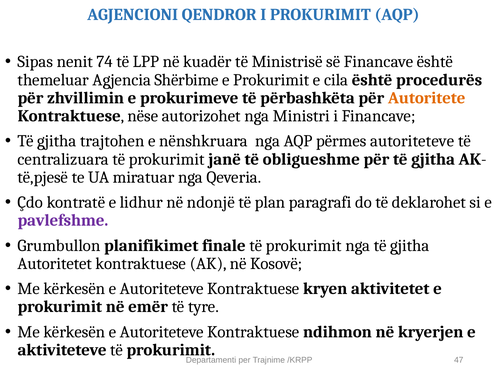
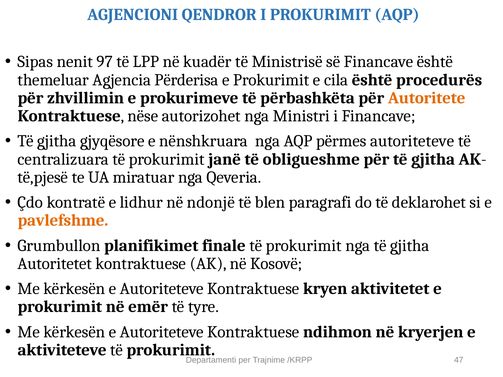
74: 74 -> 97 (105, 62)
Shërbime: Shërbime -> Përderisa (187, 80)
trajtohen: trajtohen -> gjyqësore (112, 141)
plan: plan -> blen (270, 202)
pavlefshme colour: purple -> orange (63, 221)
